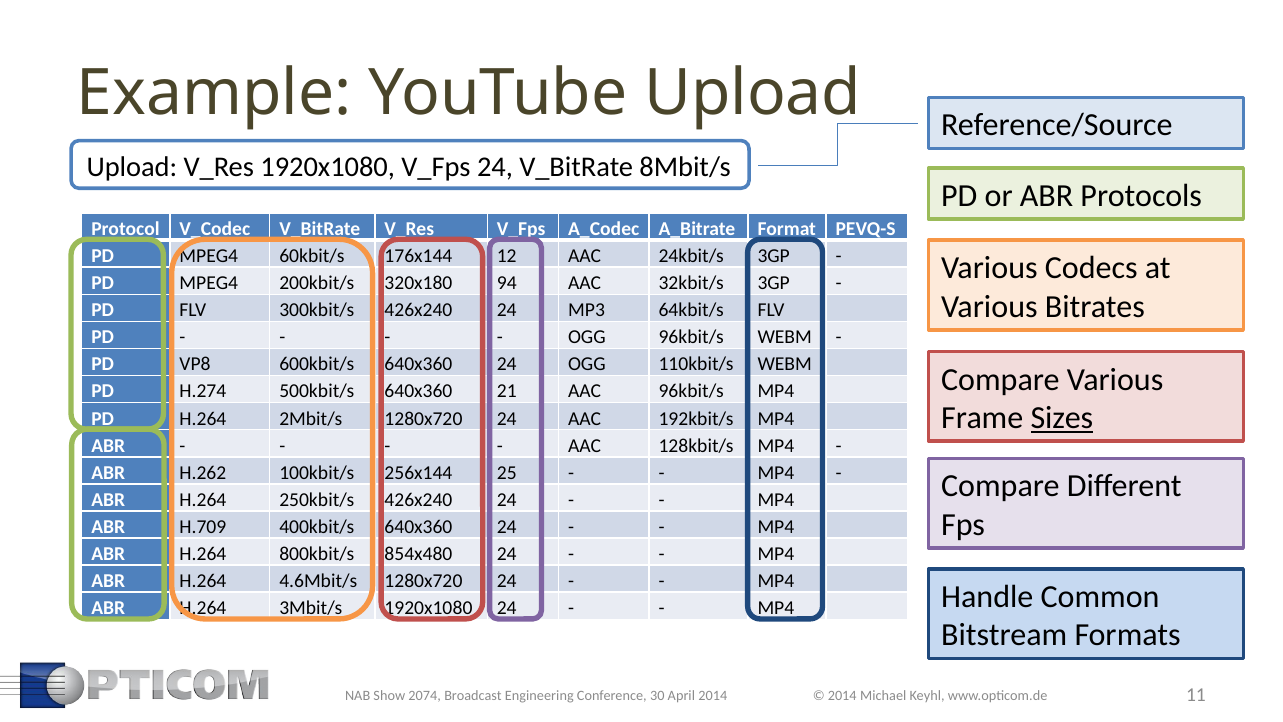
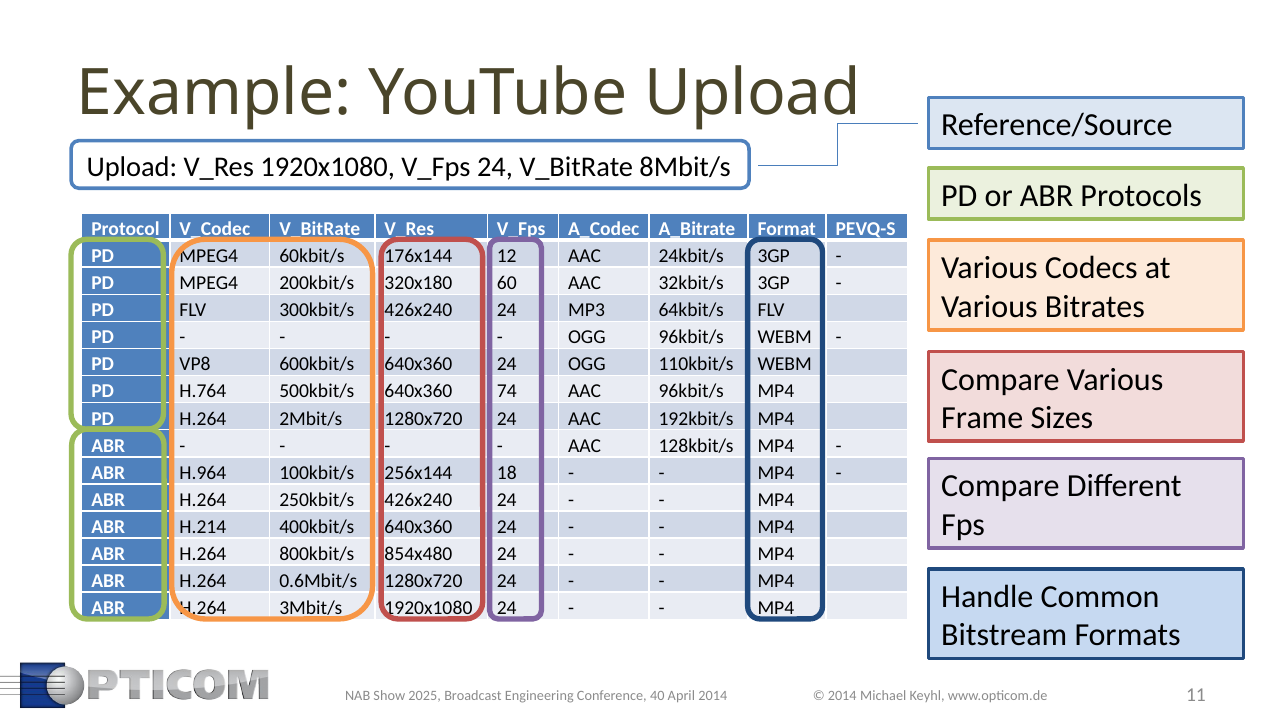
94: 94 -> 60 (507, 283)
H.274: H.274 -> H.764 (203, 391)
21: 21 -> 74 (507, 391)
Sizes underline: present -> none (1062, 418)
H.262: H.262 -> H.964 (203, 473)
25: 25 -> 18 (507, 473)
H.709: H.709 -> H.214 (203, 527)
4.6Mbit/s: 4.6Mbit/s -> 0.6Mbit/s (318, 581)
2074: 2074 -> 2025 (425, 695)
30: 30 -> 40 (657, 695)
